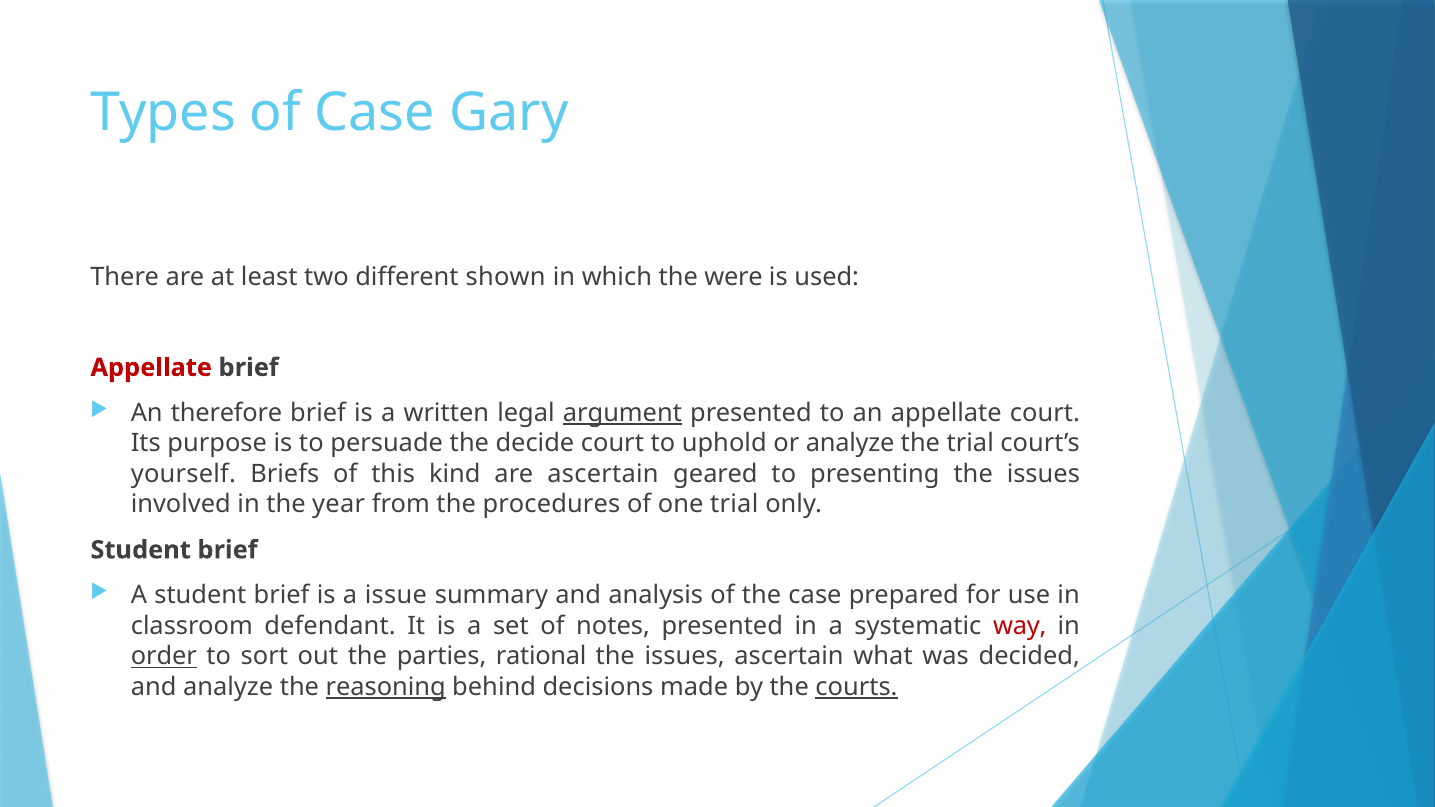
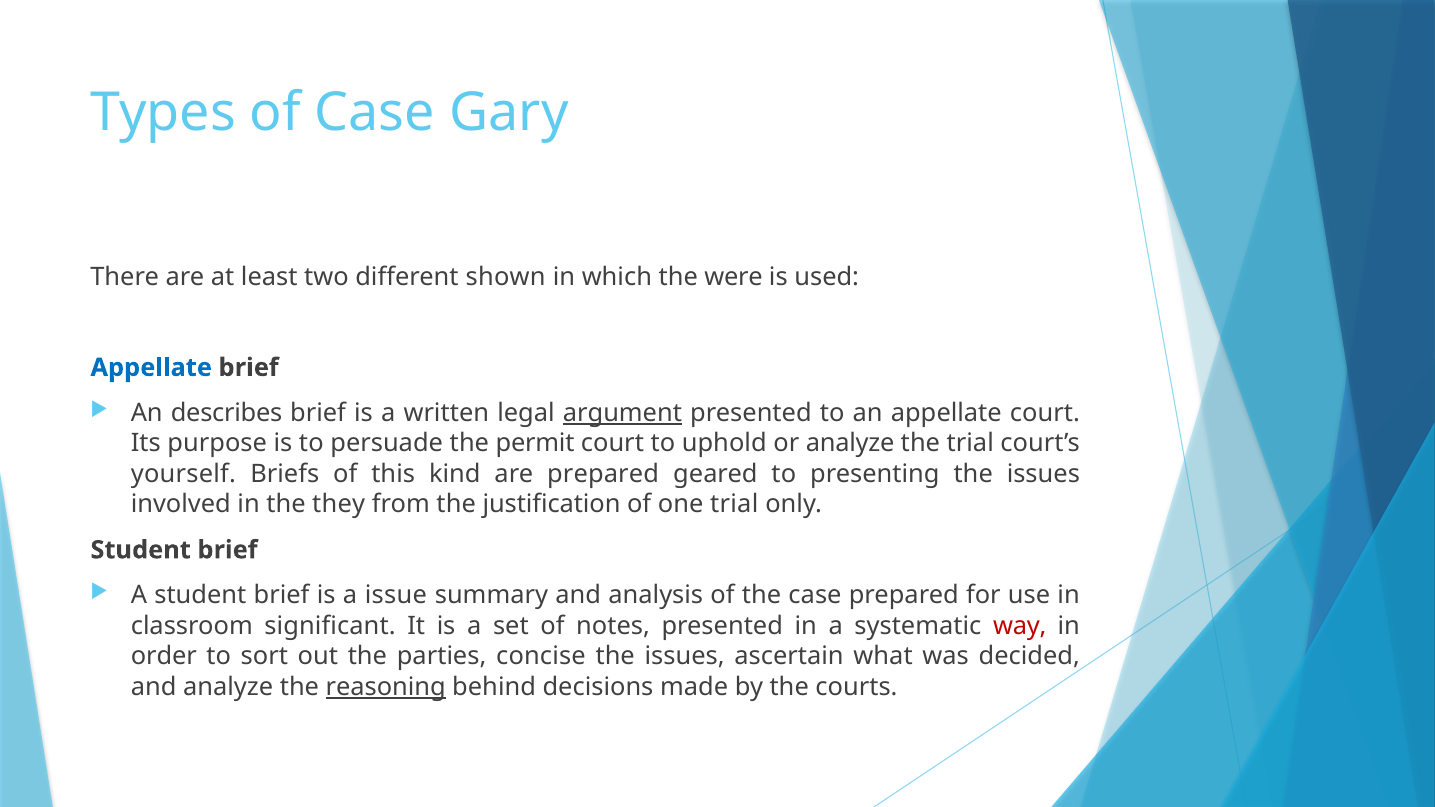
Appellate colour: red -> blue (151, 368)
therefore: therefore -> describes (227, 413)
decide: decide -> permit (535, 444)
are ascertain: ascertain -> prepared (603, 474)
year: year -> they (339, 505)
procedures: procedures -> justification (552, 505)
defendant: defendant -> significant (330, 626)
order underline: present -> none (164, 657)
rational: rational -> concise (541, 657)
courts underline: present -> none (857, 687)
